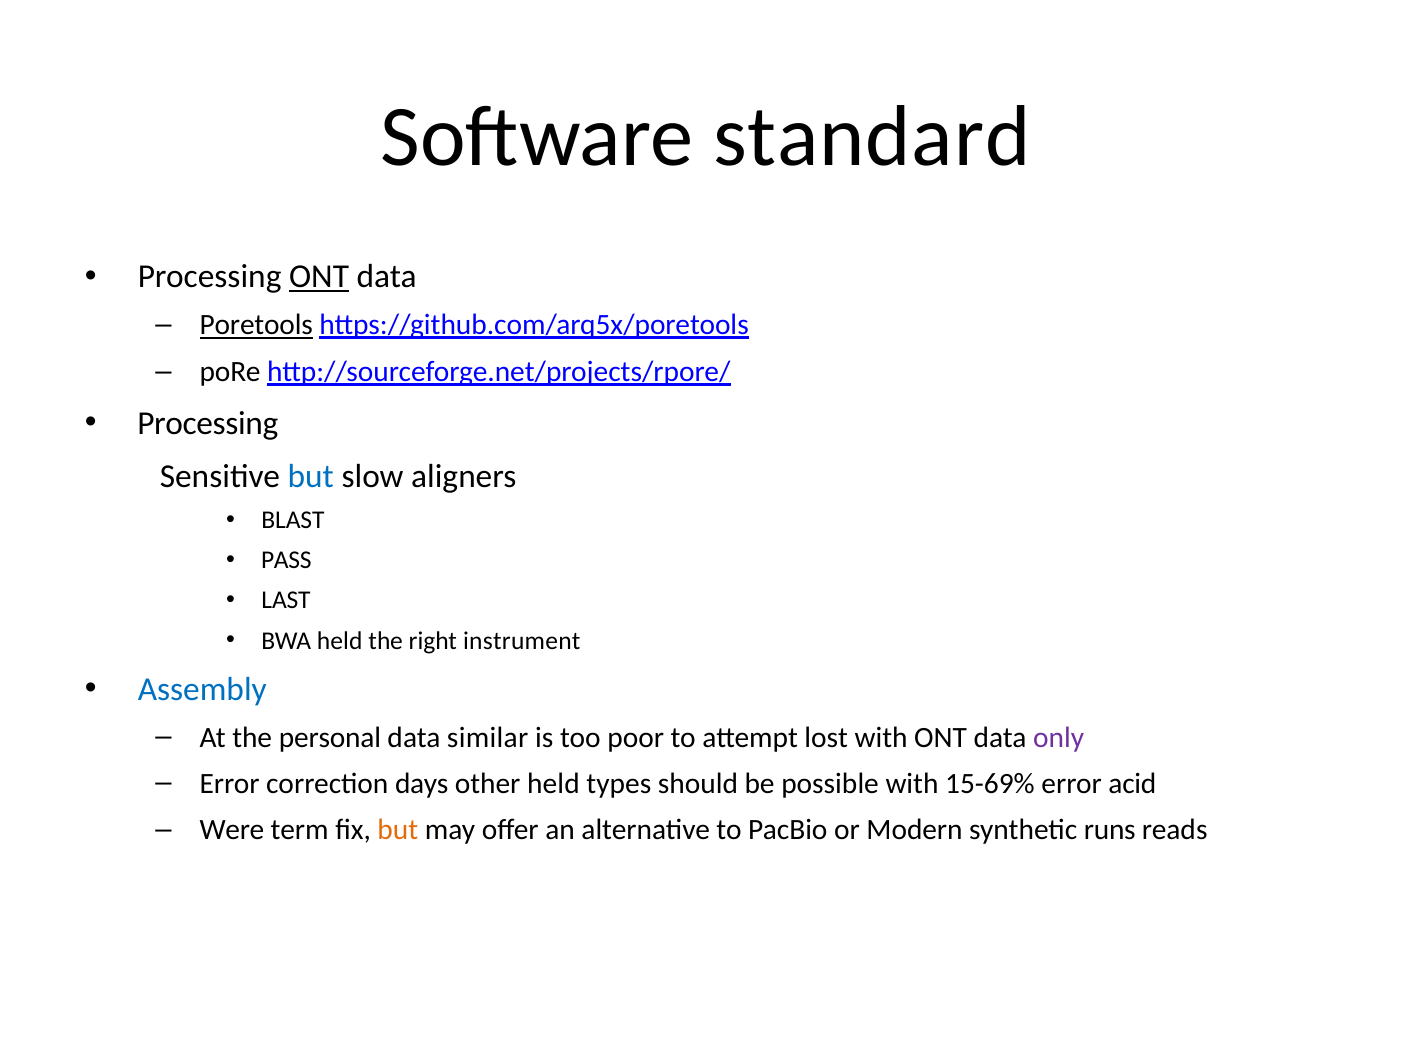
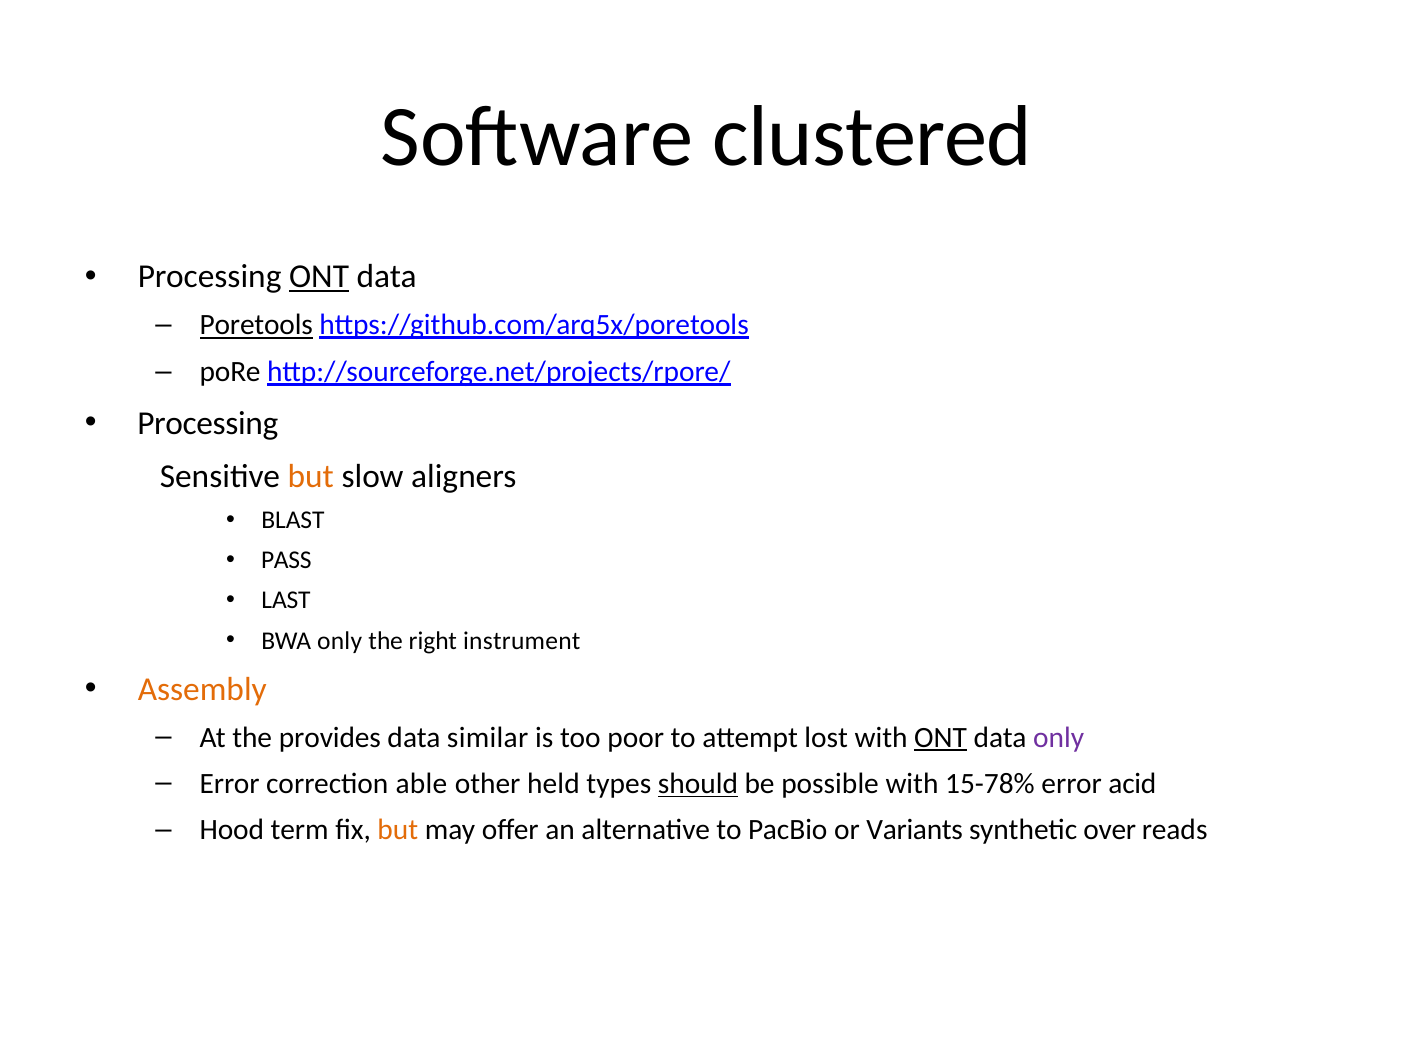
standard: standard -> clustered (872, 137)
but colour: blue -> orange (311, 476)
BWA held: held -> only (340, 640)
Assembly colour: blue -> orange (202, 689)
personal: personal -> provides (330, 737)
ONT underline: none -> present (941, 737)
days: days -> able (421, 784)
should underline: none -> present (698, 784)
15-69%: 15-69% -> 15-78% (990, 784)
Were: Were -> Hood (232, 830)
Modern: Modern -> Variants (915, 830)
runs: runs -> over (1110, 830)
